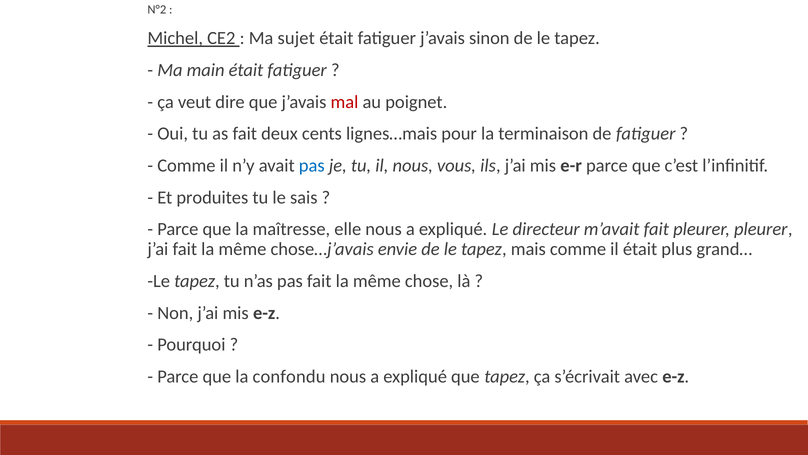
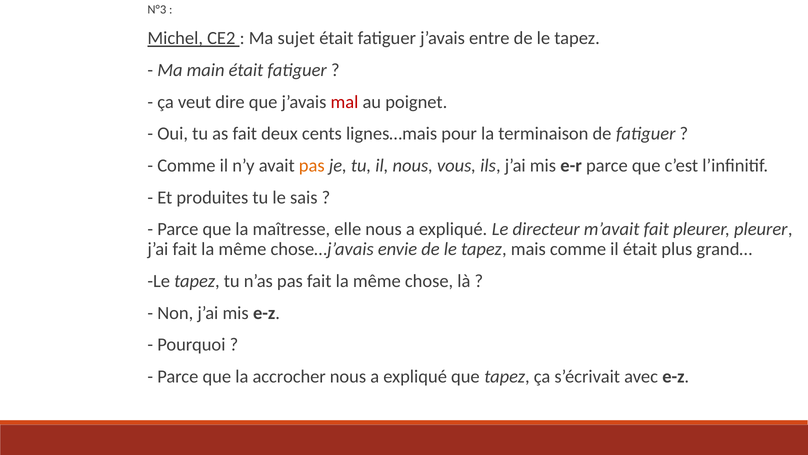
N°2: N°2 -> N°3 (157, 10)
sinon: sinon -> entre (489, 38)
pas colour: blue -> orange (312, 165)
confondu: confondu -> accrocher (289, 376)
